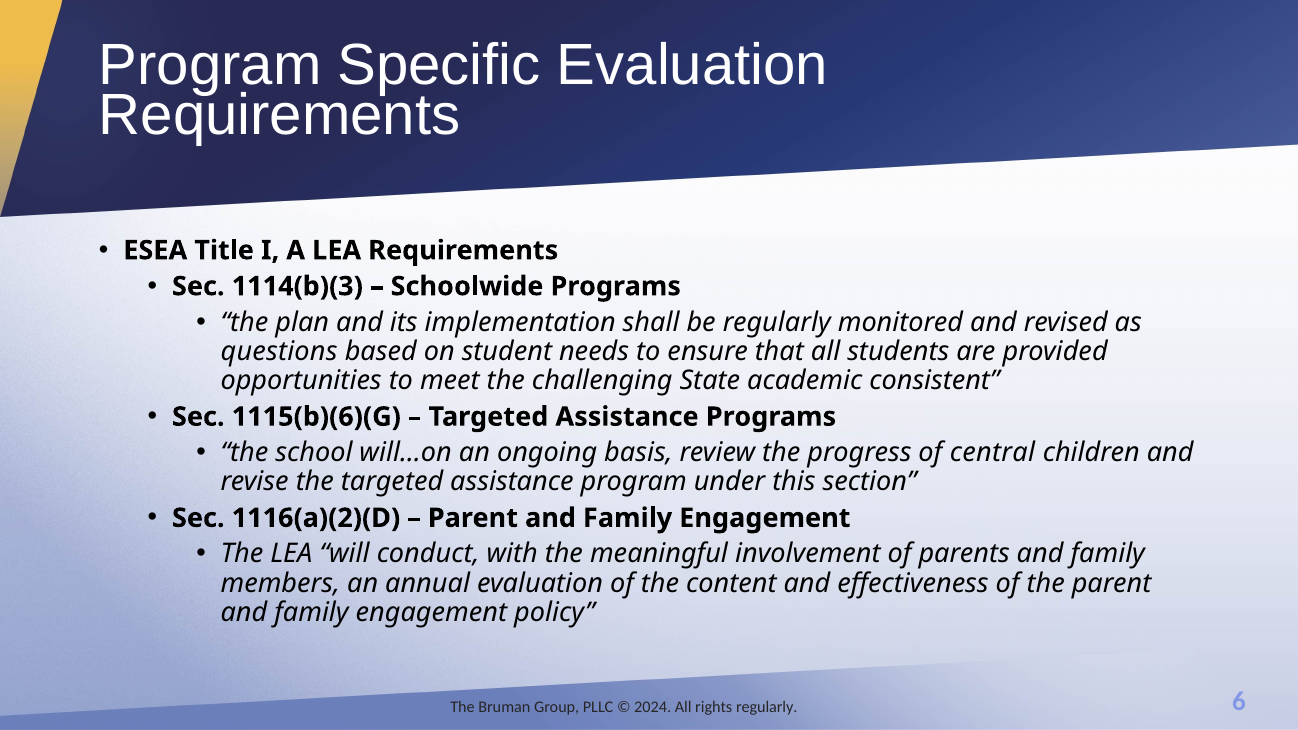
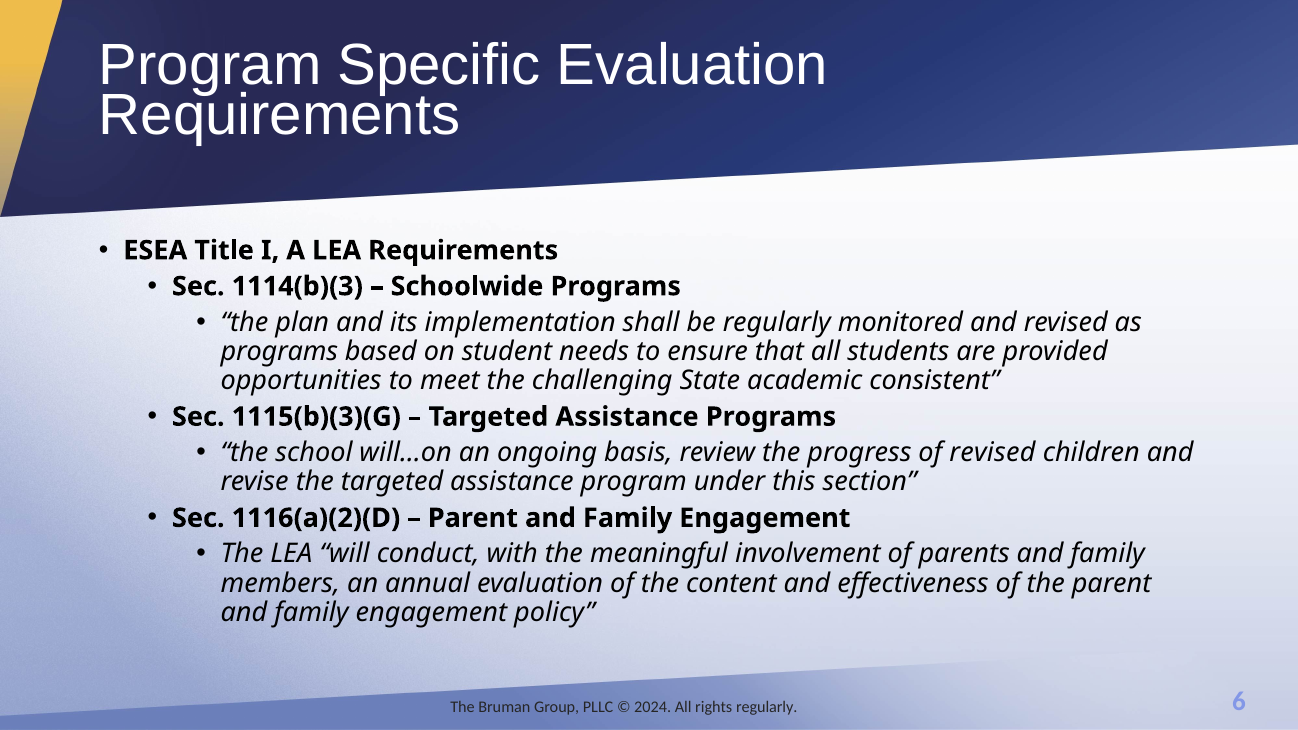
questions: questions -> programs (279, 352)
1115(b)(6)(G: 1115(b)(6)(G -> 1115(b)(3)(G (316, 417)
of central: central -> revised (992, 453)
